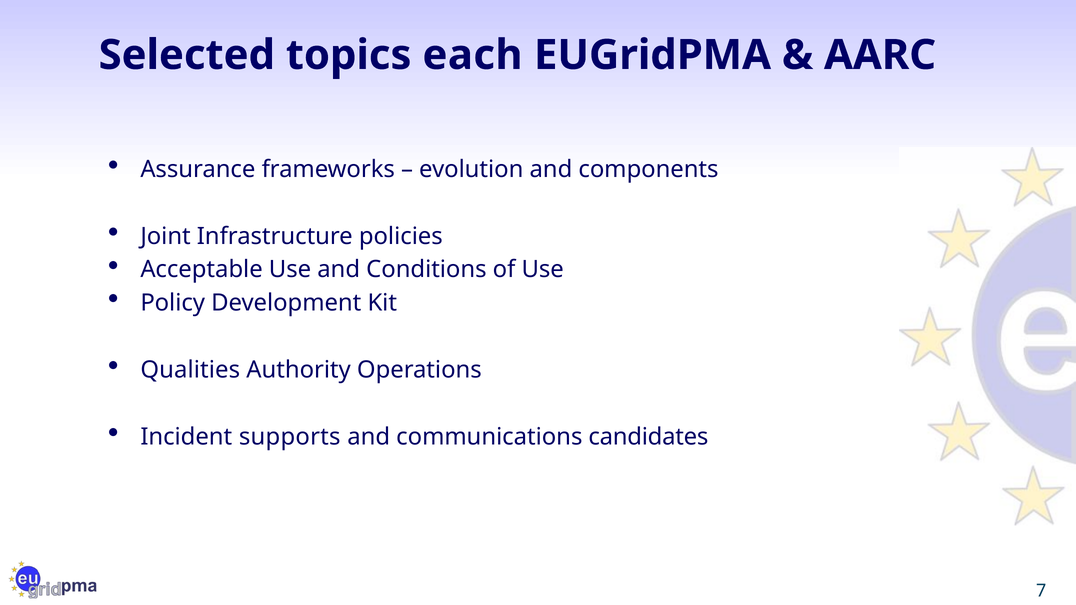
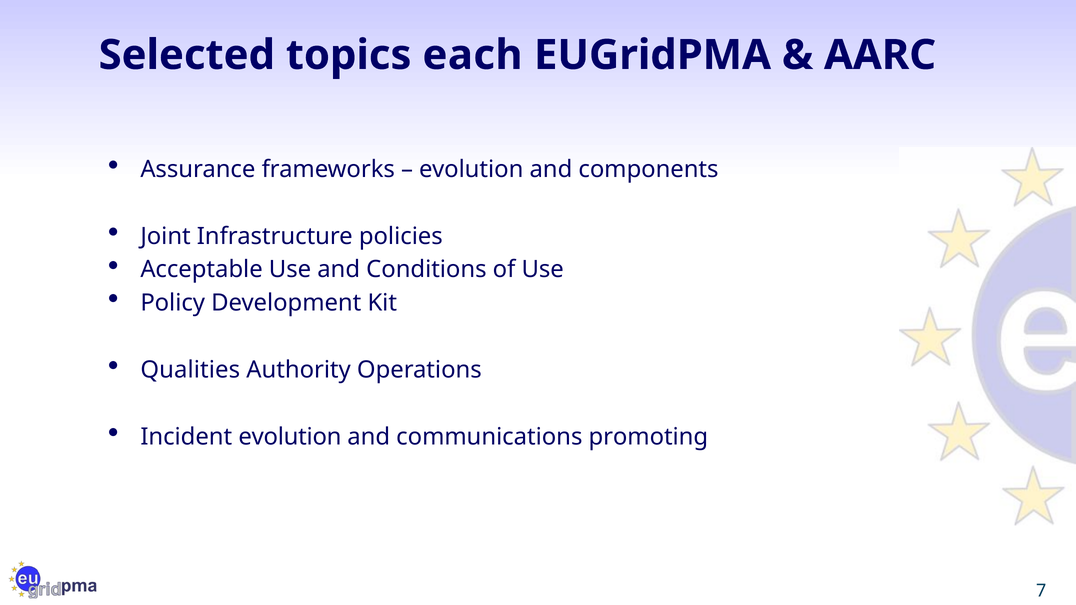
Incident supports: supports -> evolution (290, 437)
candidates: candidates -> promoting (648, 437)
